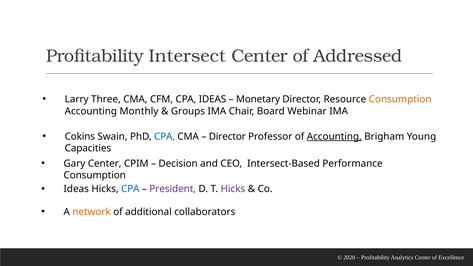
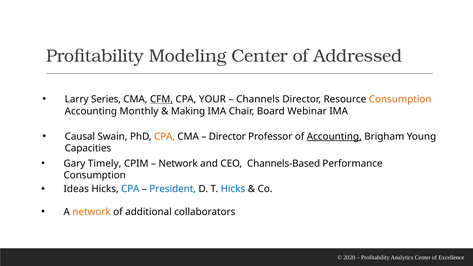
Intersect: Intersect -> Modeling (188, 56)
Three: Three -> Series (106, 99)
CFM underline: none -> present (162, 99)
CPA IDEAS: IDEAS -> YOUR (212, 99)
Monetary: Monetary -> Channels (258, 99)
Groups: Groups -> Making (188, 111)
Cokins: Cokins -> Causal (80, 137)
CPA colour: blue -> orange (165, 137)
Gary Center: Center -> Timely (105, 164)
Decision: Decision -> Network (178, 164)
Intersect-Based: Intersect-Based -> Channels-Based (284, 164)
President colour: purple -> blue (173, 189)
Hicks colour: purple -> blue (233, 189)
